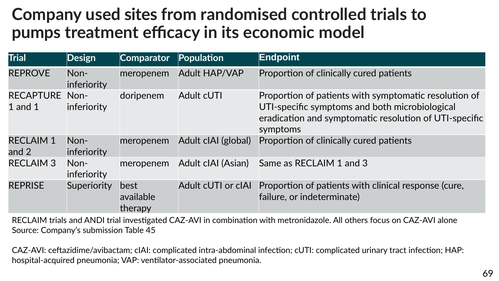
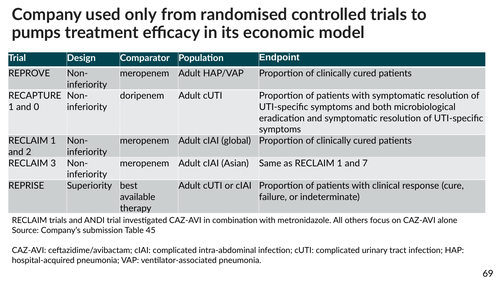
sites: sites -> only (141, 15)
and 1: 1 -> 0 (36, 107)
and 3: 3 -> 7 (365, 163)
